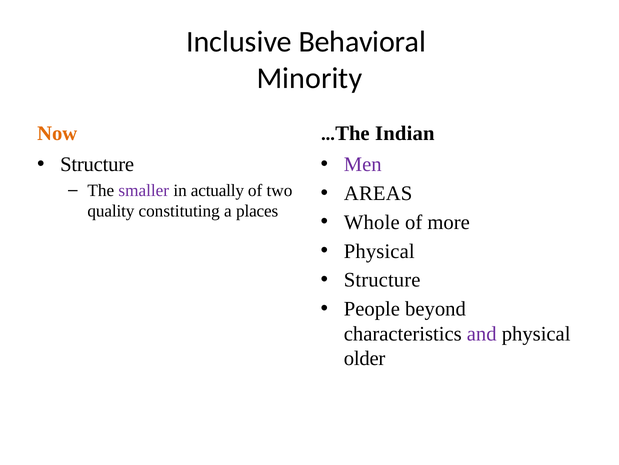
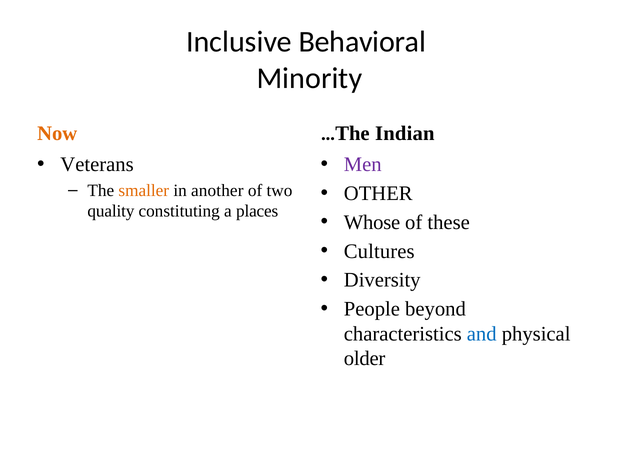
Structure: Structure -> Veterans (97, 164)
smaller colour: purple -> orange (144, 190)
actually: actually -> another (217, 190)
AREAS: AREAS -> OTHER (378, 193)
Whole: Whole -> Whose (372, 222)
more: more -> these (449, 222)
Physical: Physical -> Cultures (379, 251)
Structure: Structure -> Diversity (382, 280)
and colour: purple -> blue (482, 333)
